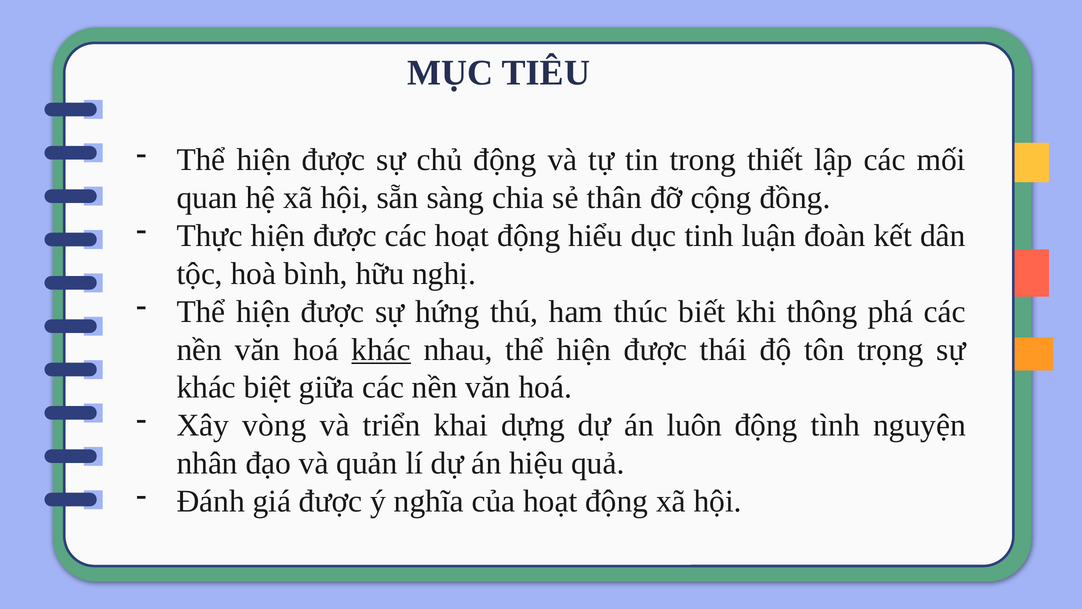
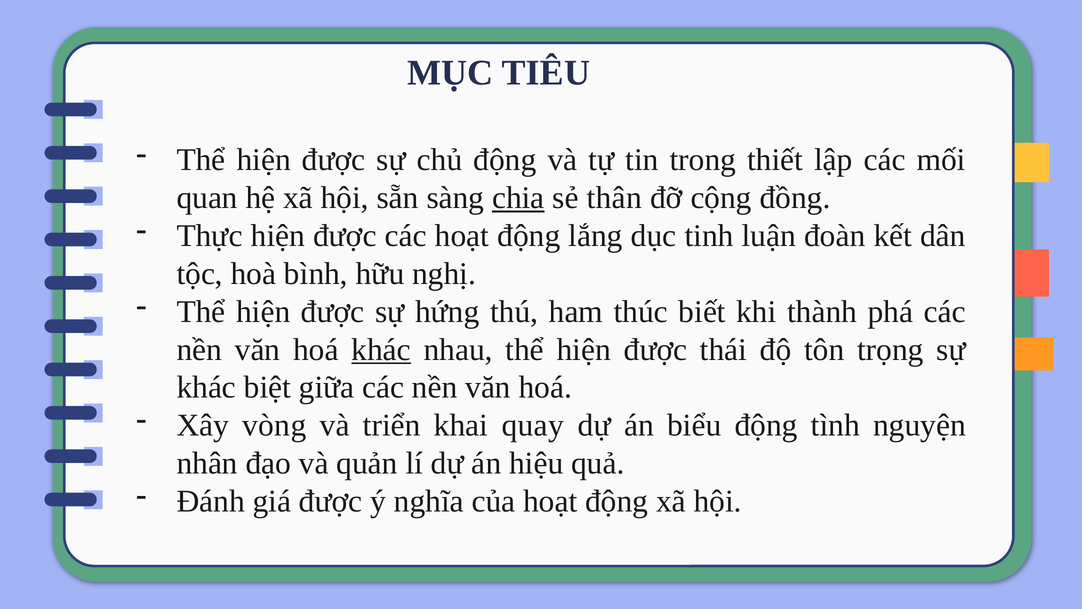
chia underline: none -> present (518, 198)
hiểu: hiểu -> lắng (596, 236)
thông: thông -> thành (822, 312)
dựng: dựng -> quay (533, 425)
luôn: luôn -> biểu (694, 425)
